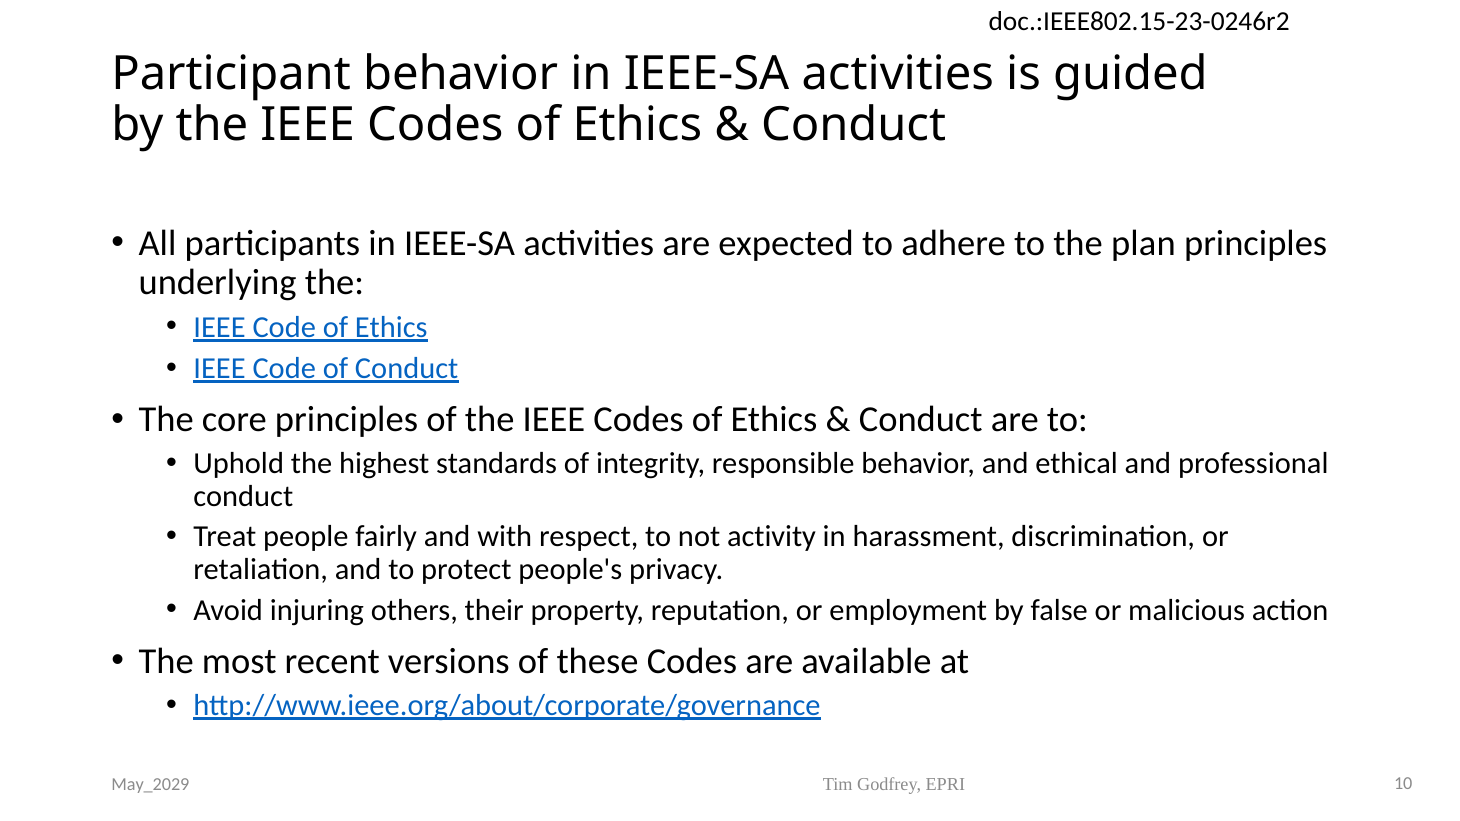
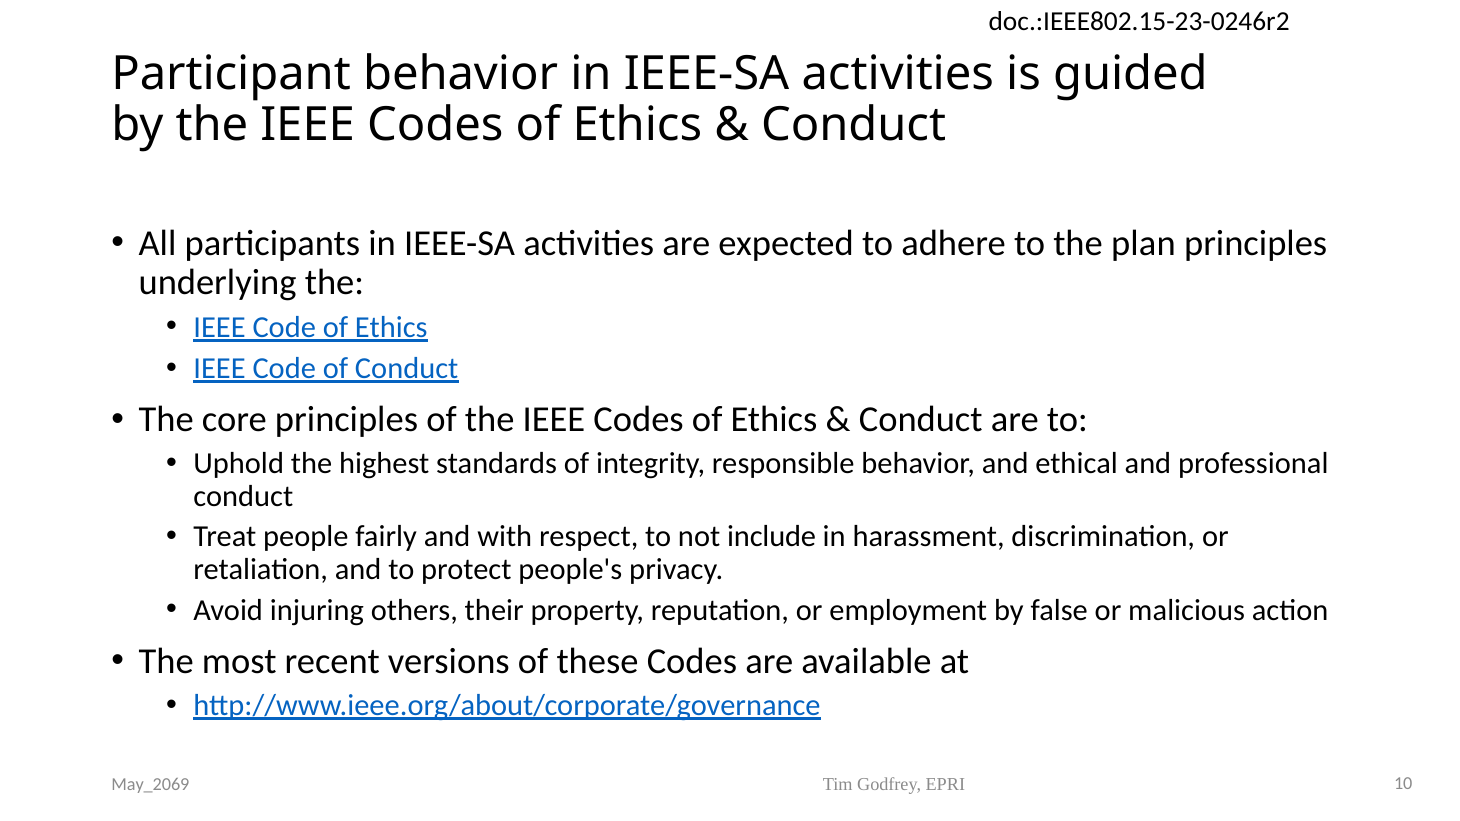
activity: activity -> include (772, 537)
May_2029: May_2029 -> May_2069 (150, 784)
